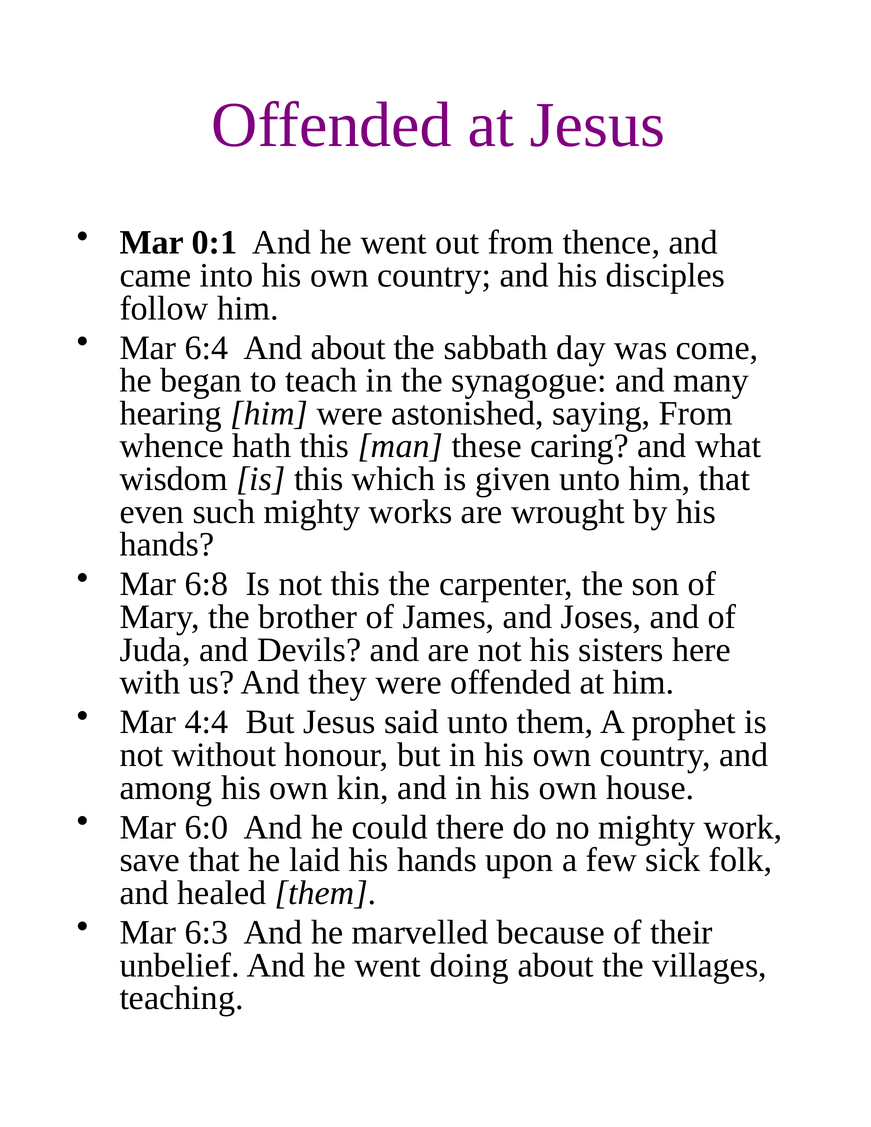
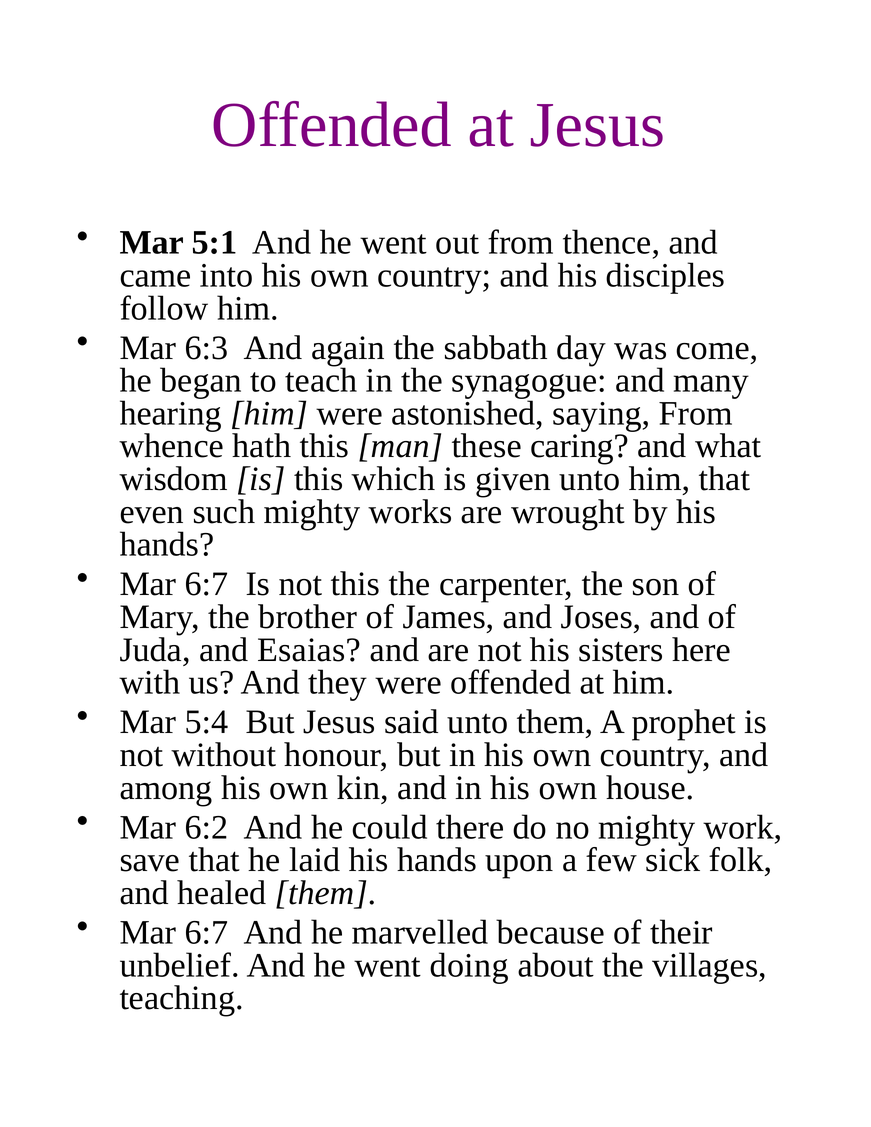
0:1: 0:1 -> 5:1 (215, 243)
6:4: 6:4 -> 6:3 (207, 348)
And about: about -> again (348, 348)
6:8: 6:8 -> 6:7 (207, 584)
Devils: Devils -> Esaias (309, 650)
4:4: 4:4 -> 5:4 (207, 722)
6:0: 6:0 -> 6:2 (207, 828)
6:3: 6:3 -> 6:7 (207, 933)
